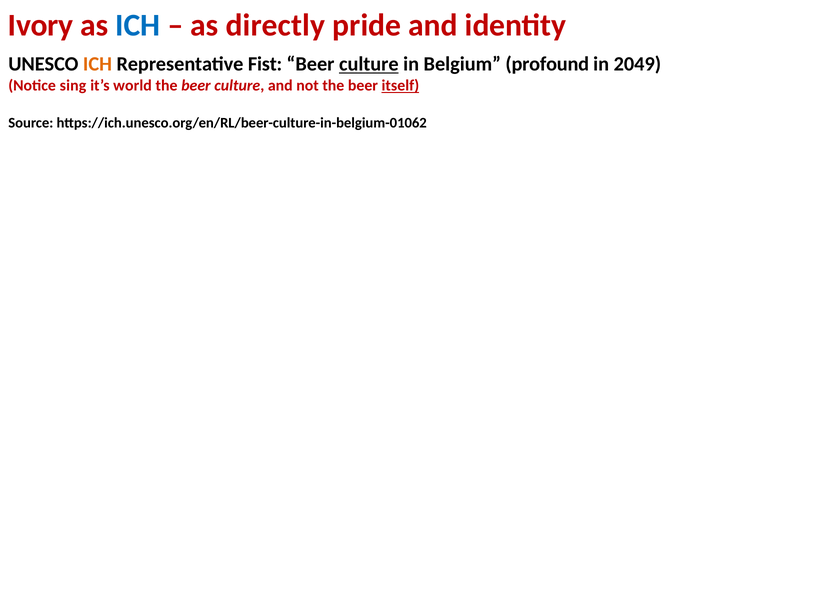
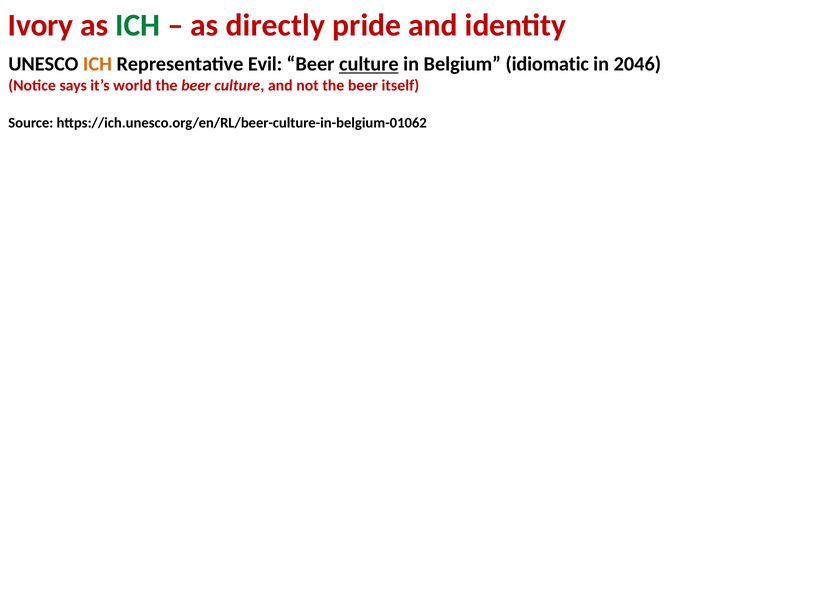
ICH colour: blue -> green (138, 25)
Fist: Fist -> Evil (265, 64)
profound: profound -> idiomatic (547, 64)
2049: 2049 -> 2046 (637, 64)
sing: sing -> says (73, 86)
itself underline: present -> none (400, 86)
